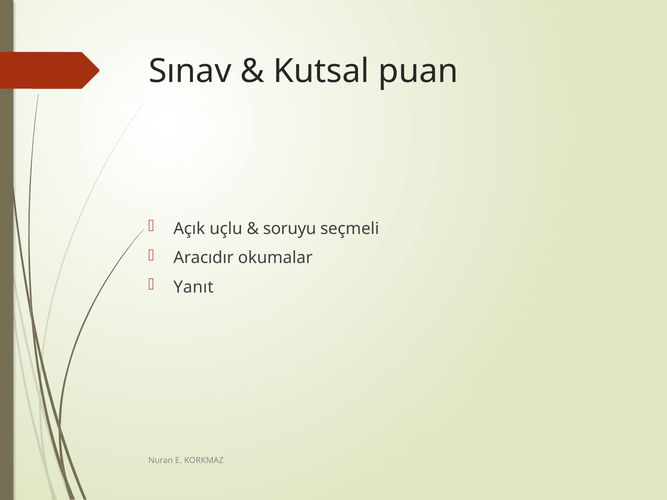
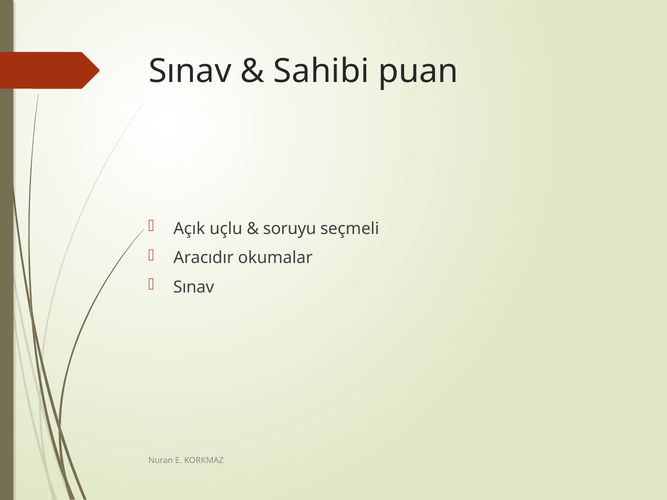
Kutsal: Kutsal -> Sahibi (321, 71)
Yanıt: Yanıt -> Sınav (194, 287)
